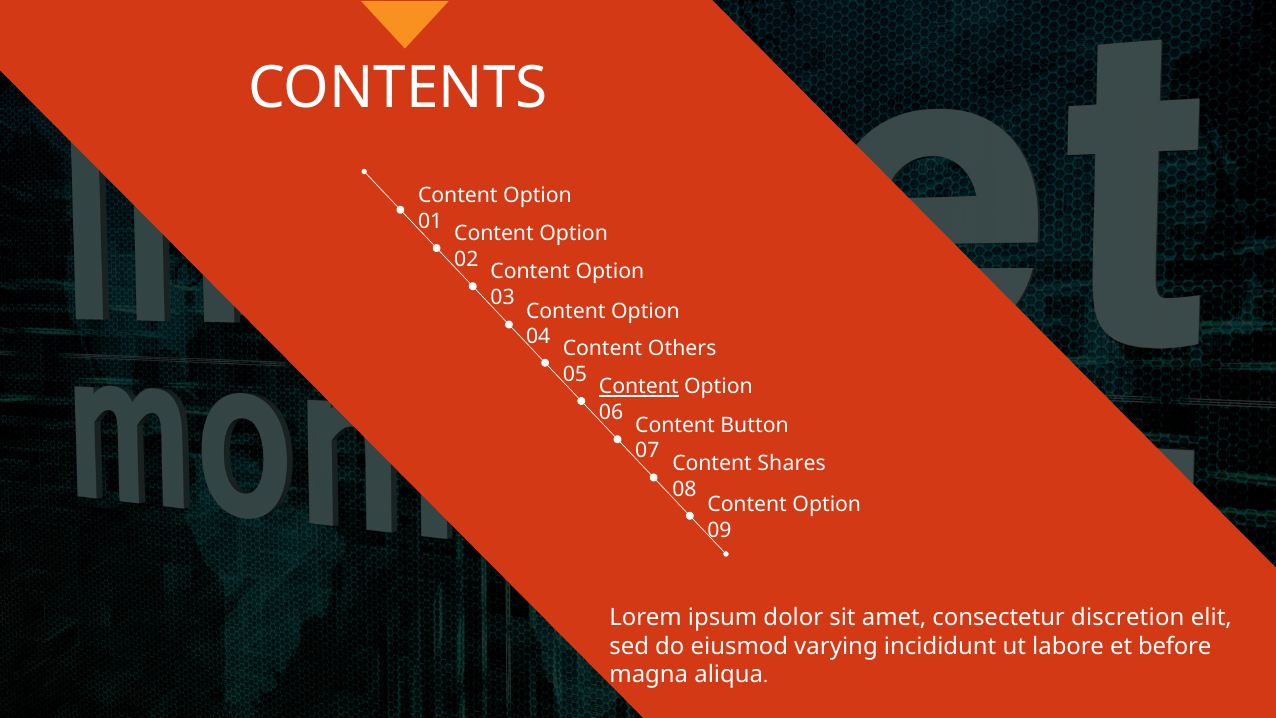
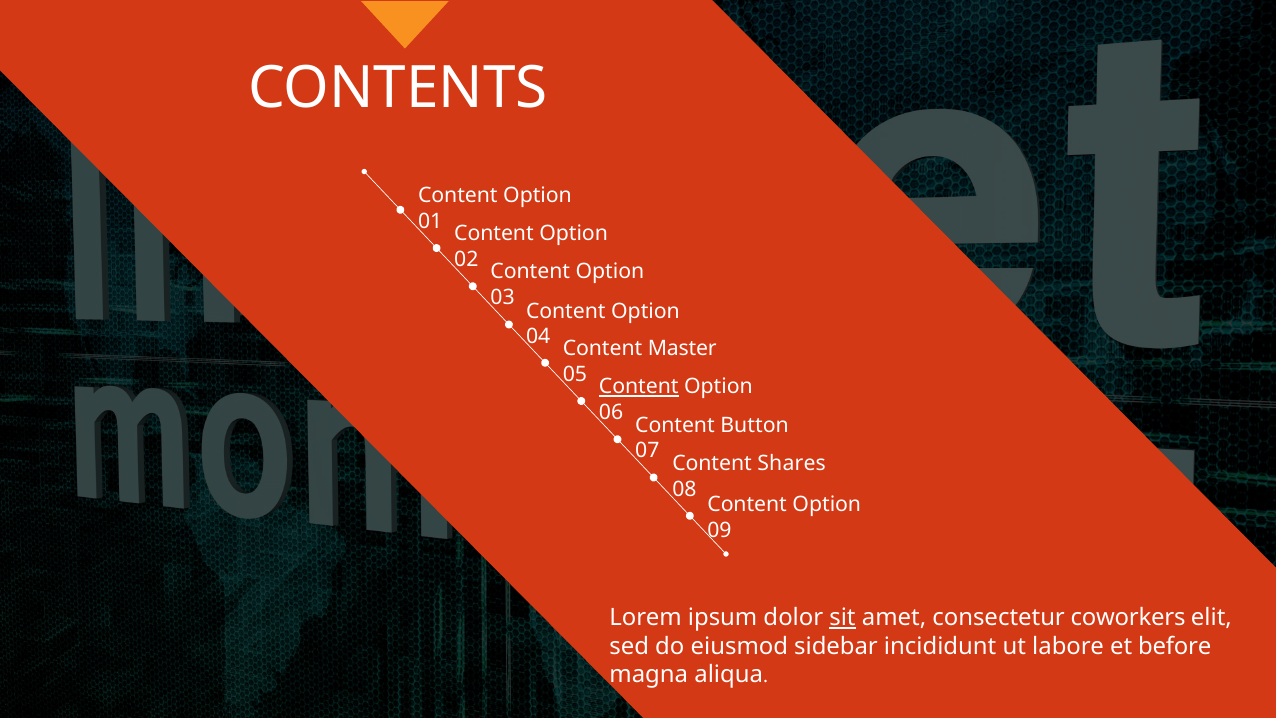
Others: Others -> Master (682, 349)
sit underline: none -> present (843, 617)
discretion: discretion -> coworkers (1128, 617)
varying: varying -> sidebar (836, 646)
